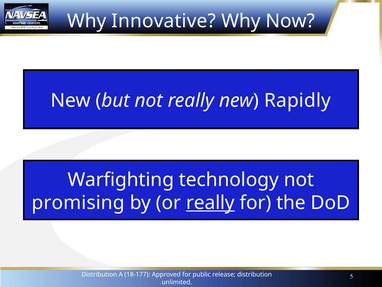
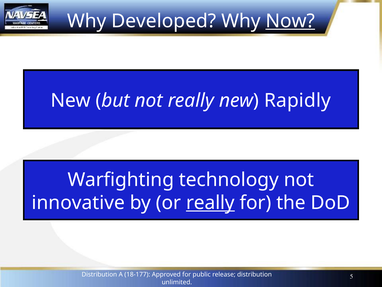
Innovative: Innovative -> Developed (164, 21)
Now underline: none -> present (290, 21)
promising: promising -> innovative (78, 202)
